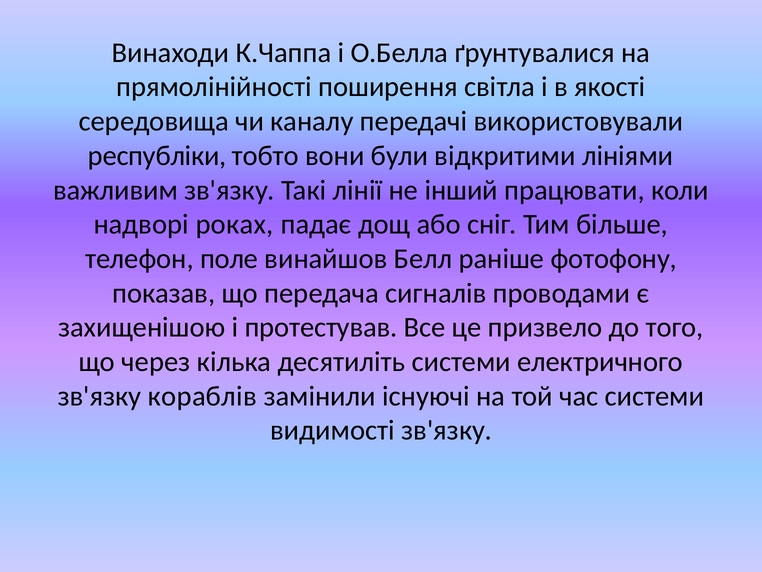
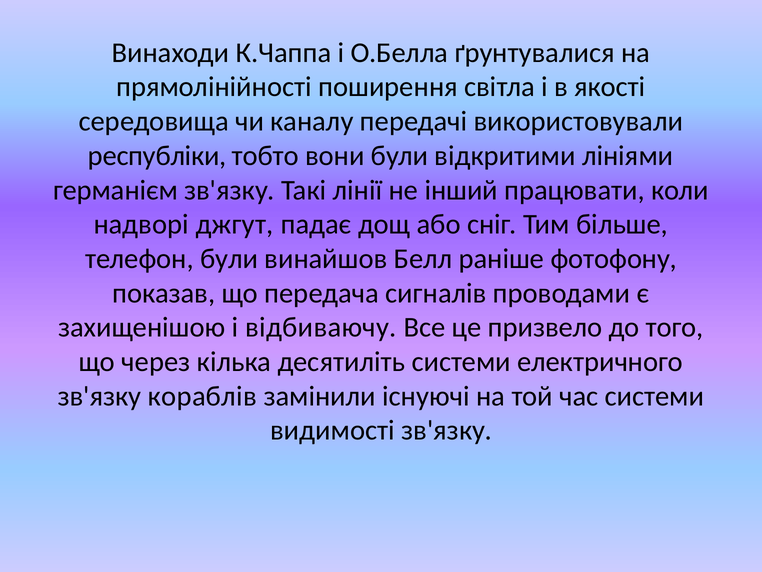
важливим: важливим -> германієм (115, 190)
роках: роках -> джгут (235, 224)
телефон поле: поле -> були (229, 259)
протестував: протестував -> відбиваючу (321, 327)
